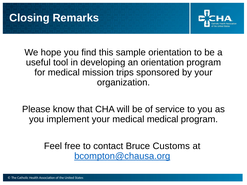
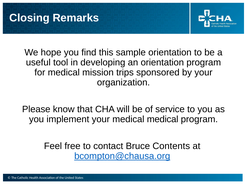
Customs: Customs -> Contents (171, 146)
